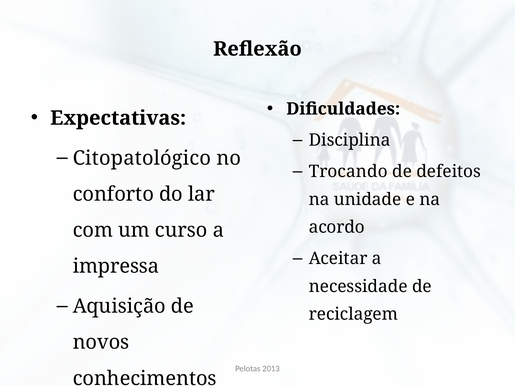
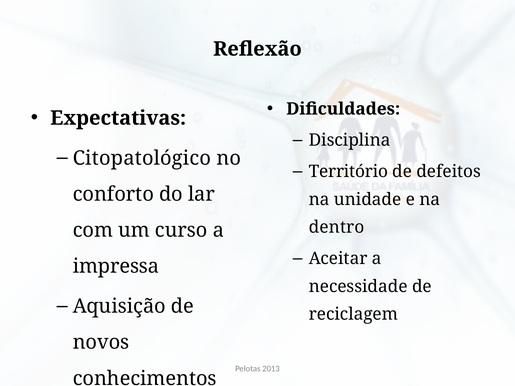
Trocando: Trocando -> Território (348, 172)
acordo: acordo -> dentro (337, 227)
